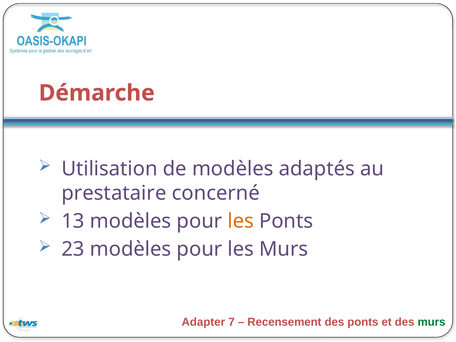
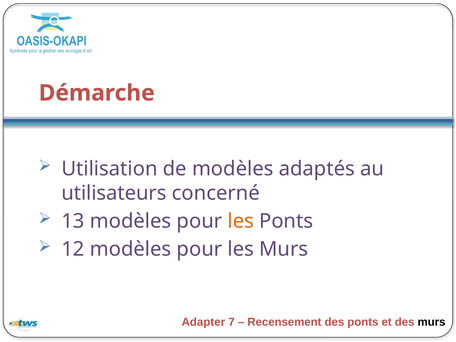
prestataire: prestataire -> utilisateurs (114, 193)
23: 23 -> 12 (73, 249)
murs colour: green -> black (432, 322)
